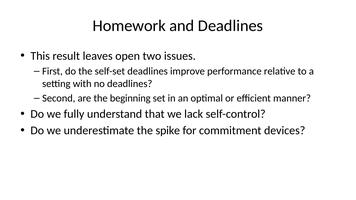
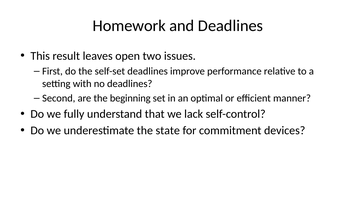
spike: spike -> state (168, 131)
